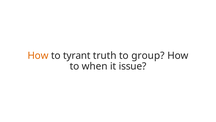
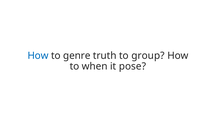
How colour: orange -> blue (38, 55)
tyrant: tyrant -> genre (77, 55)
issue: issue -> pose (132, 66)
